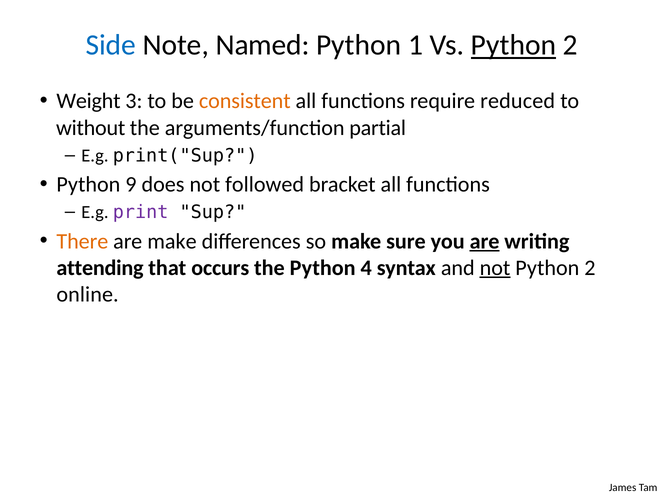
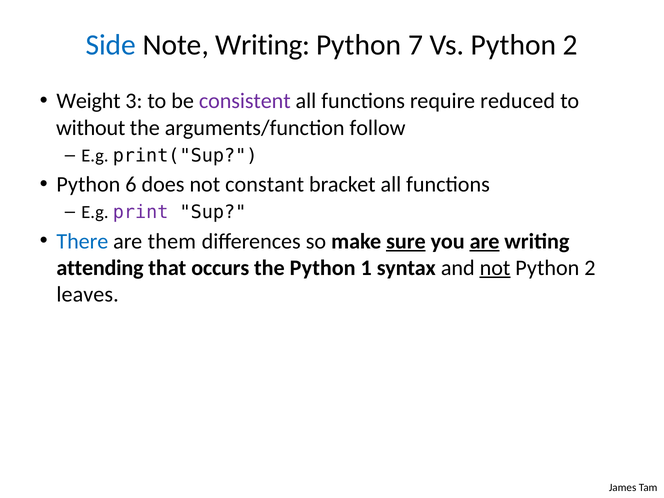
Note Named: Named -> Writing (263, 45)
1: 1 -> 7 (416, 45)
Python underline: present -> none (514, 45)
consistent colour: orange -> purple (245, 101)
partial: partial -> follow (378, 128)
9: 9 -> 6 (131, 185)
followed: followed -> constant (265, 185)
There colour: orange -> blue (82, 241)
are make: make -> them (172, 241)
sure underline: none -> present (406, 241)
4: 4 -> 1 (366, 268)
online: online -> leaves (88, 294)
